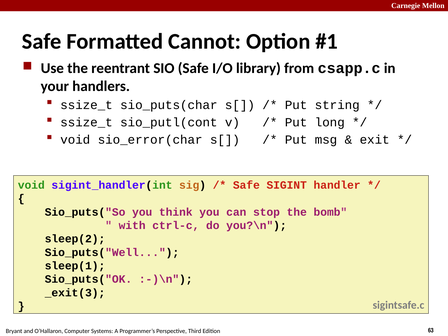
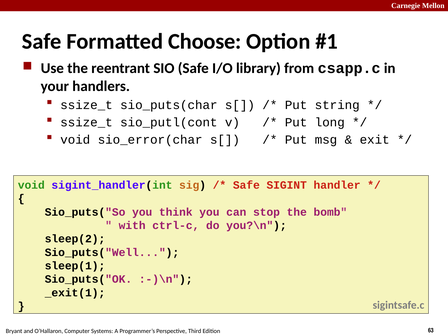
Cannot: Cannot -> Choose (205, 42)
_exit(3: _exit(3 -> _exit(1 (75, 293)
